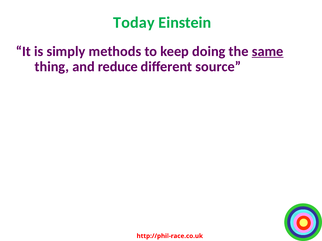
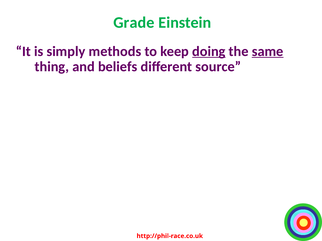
Today: Today -> Grade (134, 23)
doing underline: none -> present (209, 51)
reduce: reduce -> beliefs (118, 67)
